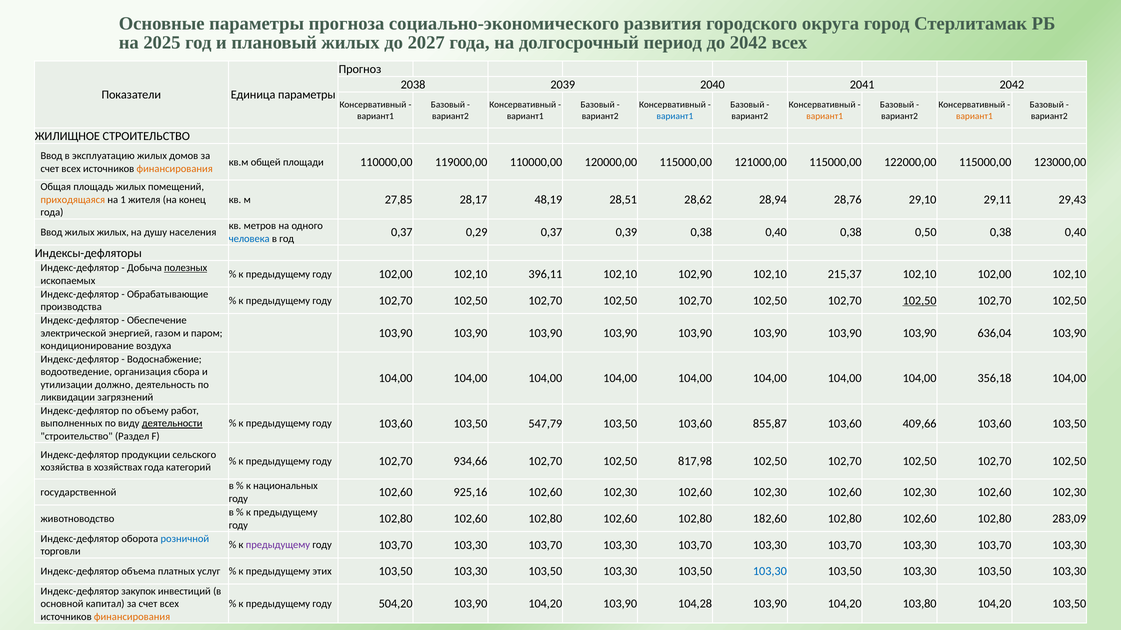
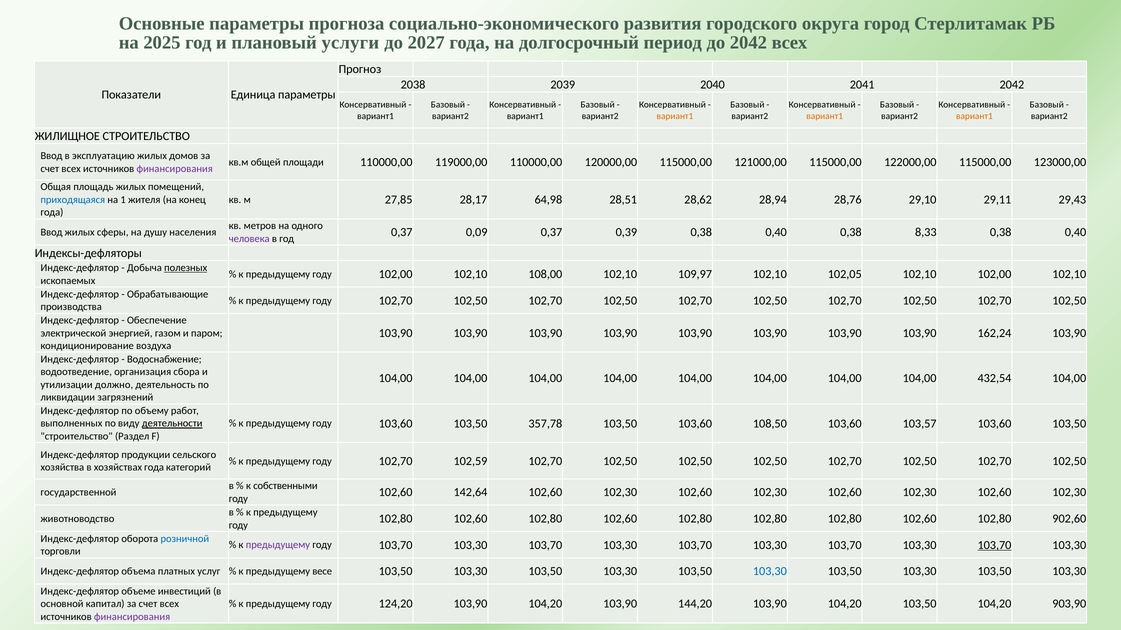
плановый жилых: жилых -> услуги (350, 42)
вариант1 colour: blue -> orange (675, 116)
финансирования colour: orange -> purple (175, 169)
приходящаяся colour: orange -> blue (73, 200)
48,19: 48,19 -> 64,98 (548, 200)
0,29: 0,29 -> 0,09 (477, 233)
0,50: 0,50 -> 8,33 (926, 233)
жилых жилых: жилых -> сферы (113, 232)
человека colour: blue -> purple (249, 239)
396,11: 396,11 -> 108,00 (545, 275)
102,90: 102,90 -> 109,97 (695, 275)
215,37: 215,37 -> 102,05 (845, 275)
102,50 underline: present -> none (920, 301)
636,04: 636,04 -> 162,24 (994, 333)
356,18: 356,18 -> 432,54 (994, 379)
547,79: 547,79 -> 357,78 (545, 424)
855,87: 855,87 -> 108,50 (770, 424)
409,66: 409,66 -> 103,57 (920, 424)
934,66: 934,66 -> 102,59 (470, 462)
102,70 102,50 817,98: 817,98 -> 102,50 (695, 462)
национальных: национальных -> собственными (285, 486)
925,16: 925,16 -> 142,64 (470, 493)
102,60 102,80 182,60: 182,60 -> 102,80 (770, 519)
283,09: 283,09 -> 902,60 (1069, 519)
103,70 underline: none -> present (994, 546)
этих: этих -> весе (322, 572)
закупок: закупок -> объеме (139, 592)
504,20: 504,20 -> 124,20 (396, 604)
104,28: 104,28 -> 144,20 (695, 604)
104,20 103,80: 103,80 -> 103,50 (920, 604)
104,20 103,50: 103,50 -> 903,90 (1069, 604)
финансирования colour: orange -> purple (132, 617)
